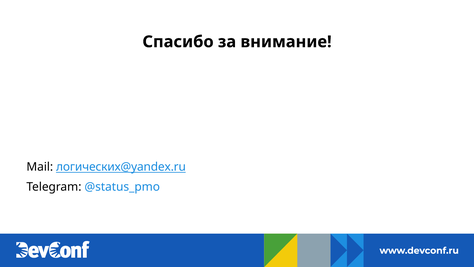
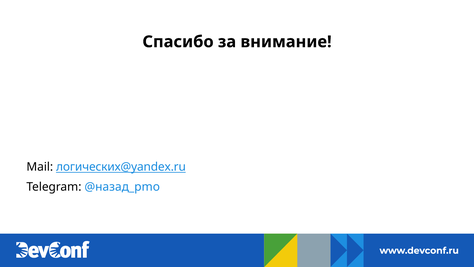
@status_pmo: @status_pmo -> @назад_pmo (122, 187)
